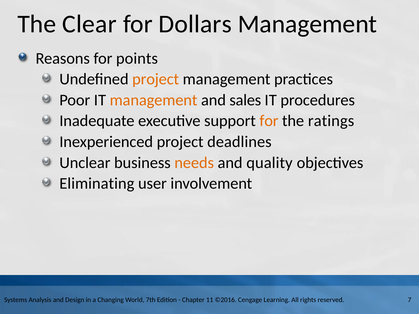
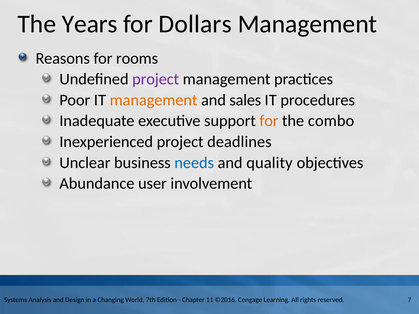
Clear: Clear -> Years (90, 24)
points: points -> rooms (137, 58)
project colour: orange -> purple (156, 79)
ratings: ratings -> combo (331, 121)
needs colour: orange -> blue (194, 163)
Eliminating: Eliminating -> Abundance (97, 184)
